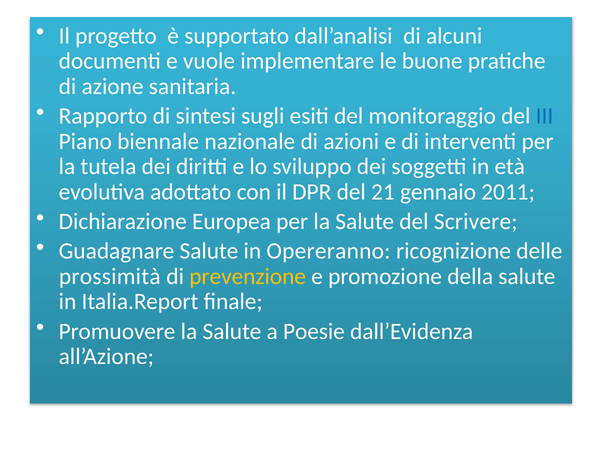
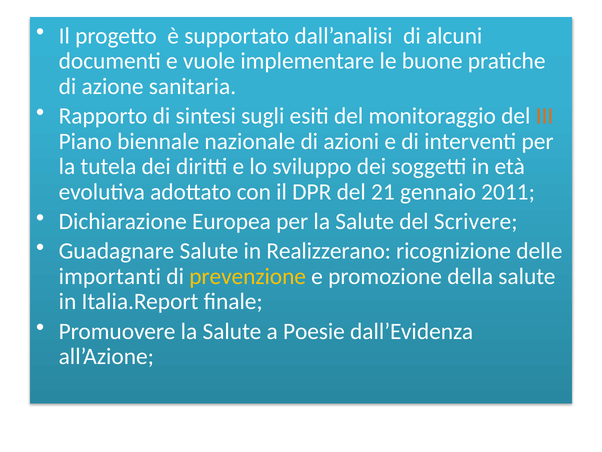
III colour: blue -> orange (544, 116)
Opereranno: Opereranno -> Realizzerano (329, 251)
prossimità: prossimità -> importanti (110, 276)
